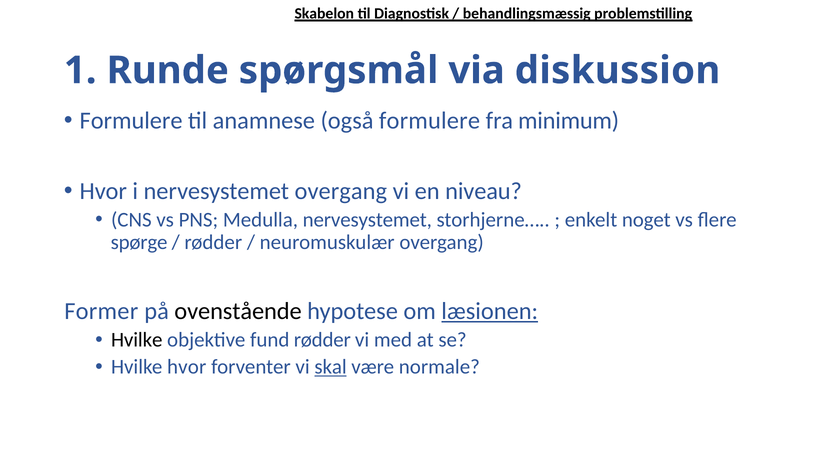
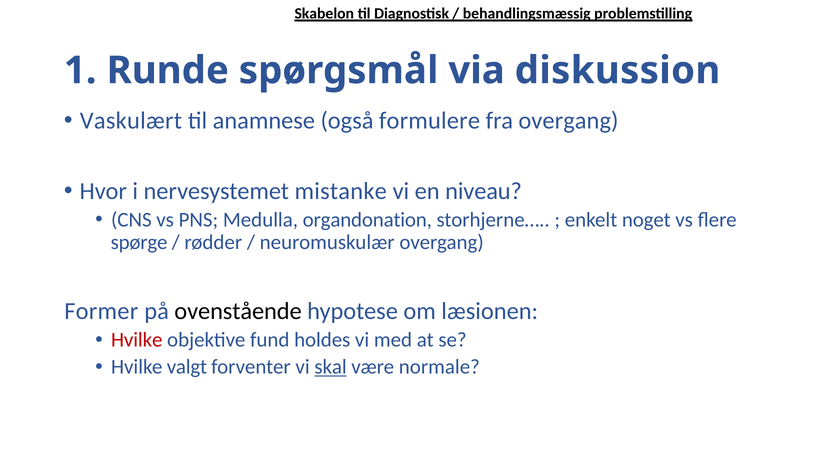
Formulere: Formulere -> Vaskulært (131, 120)
fra minimum: minimum -> overgang (568, 120)
nervesystemet overgang: overgang -> mistanke (341, 191)
Medulla nervesystemet: nervesystemet -> organdonation (367, 220)
læsionen underline: present -> none (490, 311)
Hvilke colour: black -> red (137, 339)
fund rødder: rødder -> holdes (322, 339)
Hvilke hvor: hvor -> valgt (187, 366)
